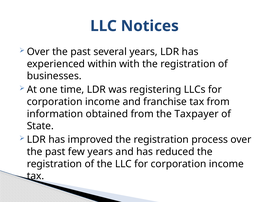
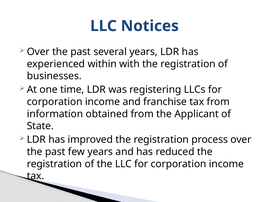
Taxpayer: Taxpayer -> Applicant (197, 114)
